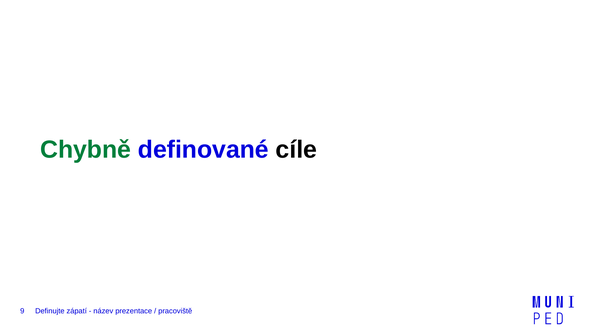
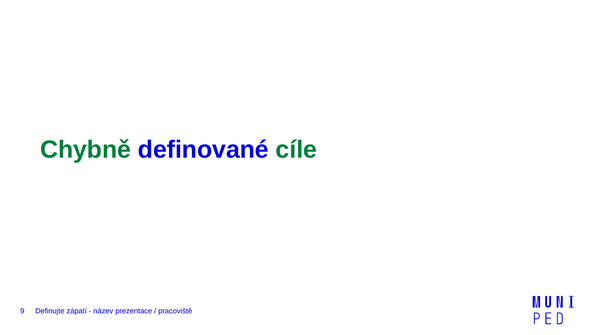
cíle colour: black -> green (296, 150)
